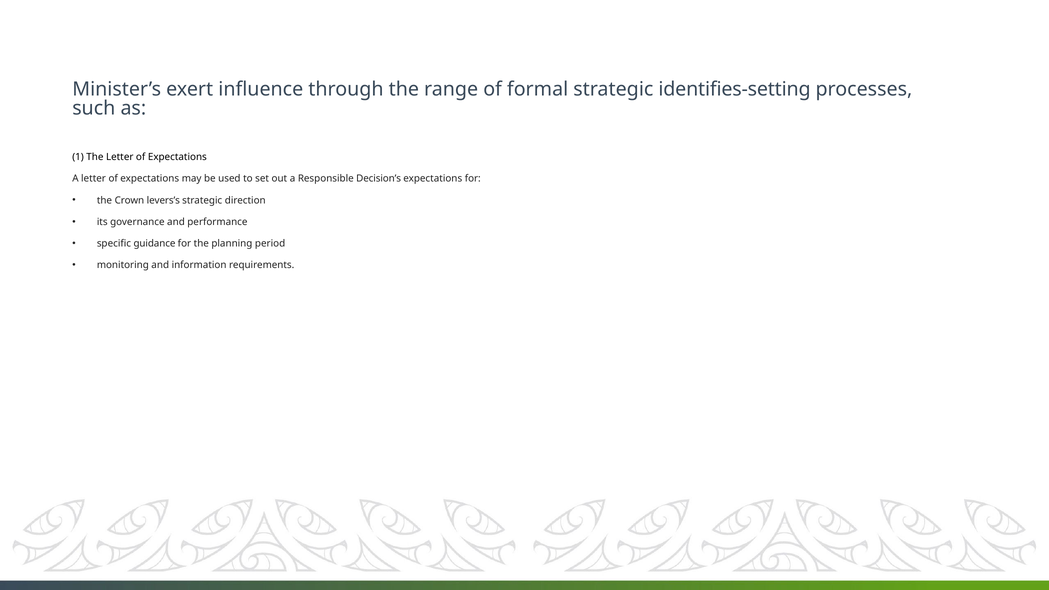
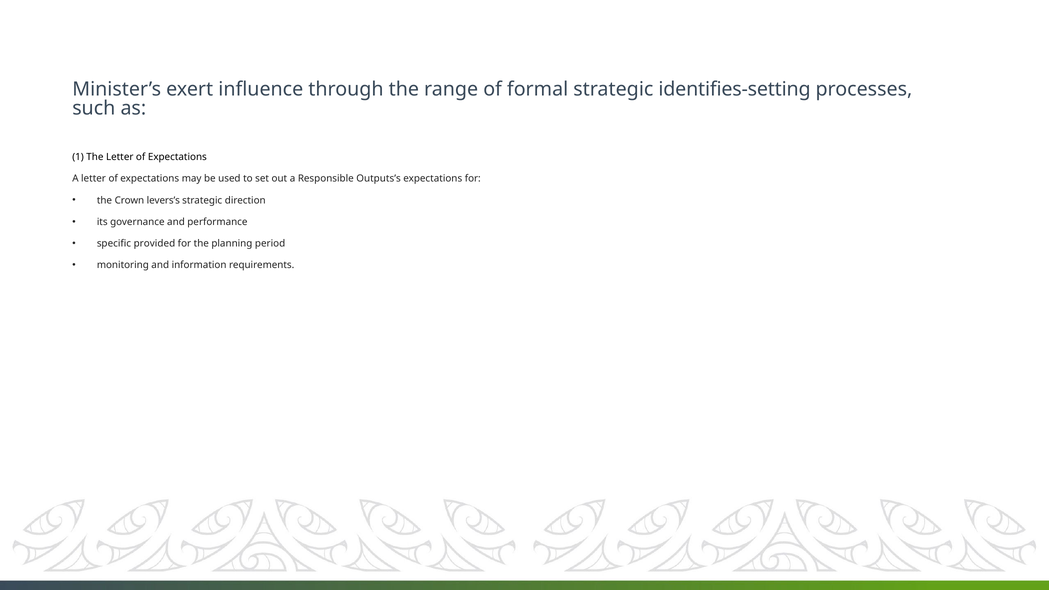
Decision’s: Decision’s -> Outputs’s (379, 179)
guidance: guidance -> provided (154, 243)
